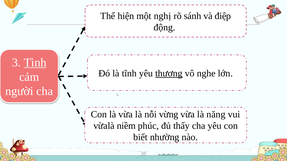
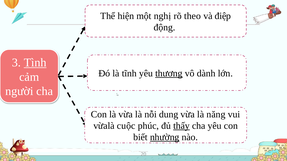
sánh: sánh -> theo (192, 16)
nghe: nghe -> dành (206, 74)
vừng: vừng -> dung (169, 115)
niềm: niềm -> cuộc (126, 126)
thấy underline: none -> present (181, 126)
nhường underline: none -> present (165, 138)
